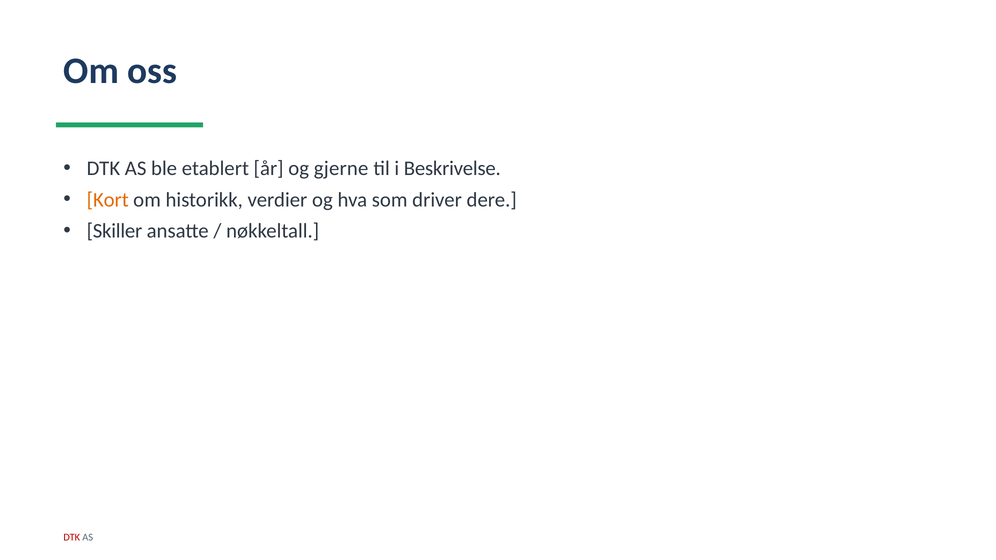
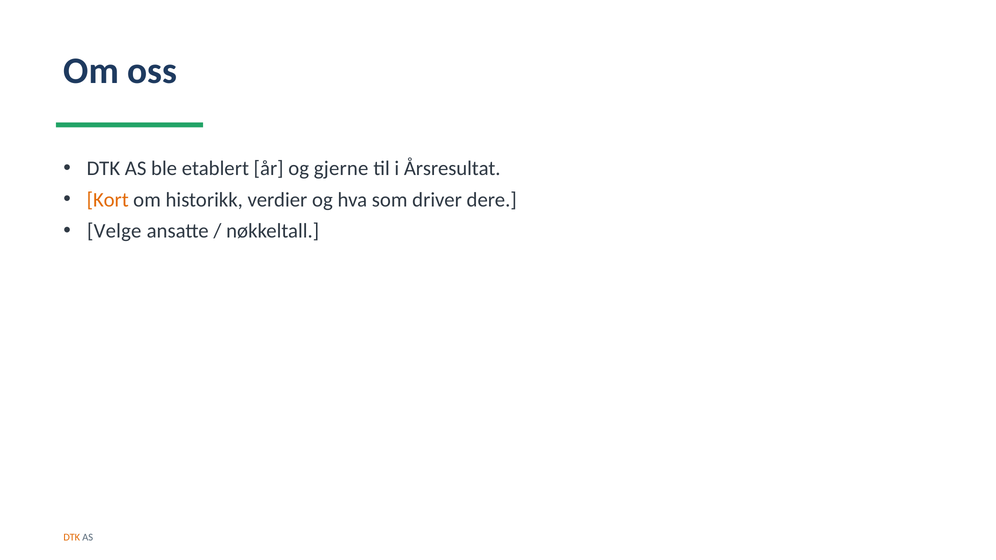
Beskrivelse: Beskrivelse -> Årsresultat (452, 169)
Skiller: Skiller -> Velge (114, 231)
DTK colour: red -> orange (72, 538)
